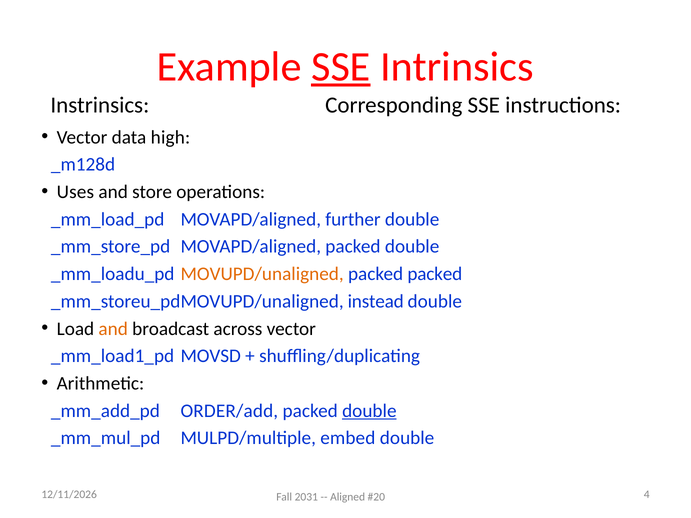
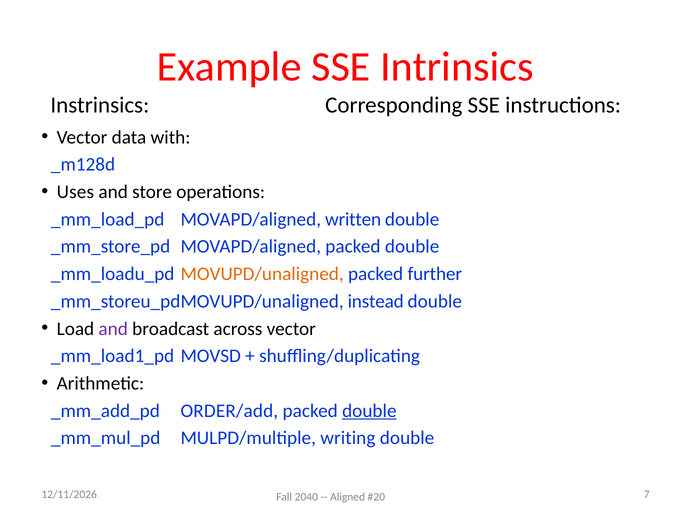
SSE underline: present -> none (341, 67)
high: high -> with (171, 137)
further: further -> written (353, 219)
packed packed: packed -> further (435, 274)
and colour: orange -> purple (113, 329)
embed: embed -> writing (348, 438)
4: 4 -> 7 (647, 495)
2031: 2031 -> 2040 (306, 497)
